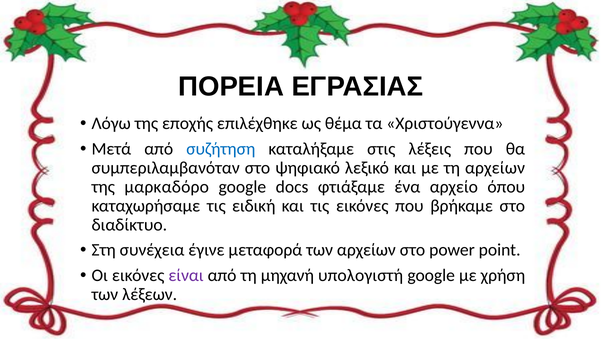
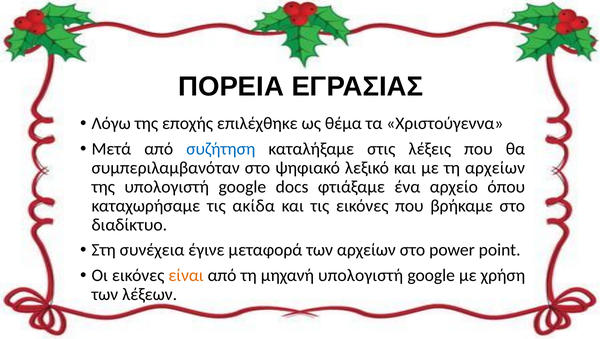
της μαρκαδόρο: μαρκαδόρο -> υπολογιστή (167, 187)
ειδική: ειδική -> ακίδα (254, 206)
είναι colour: purple -> orange (186, 275)
